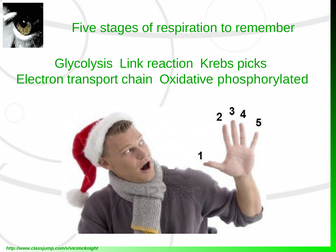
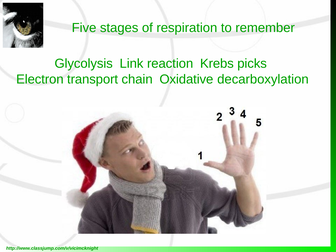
phosphorylated: phosphorylated -> decarboxylation (263, 79)
